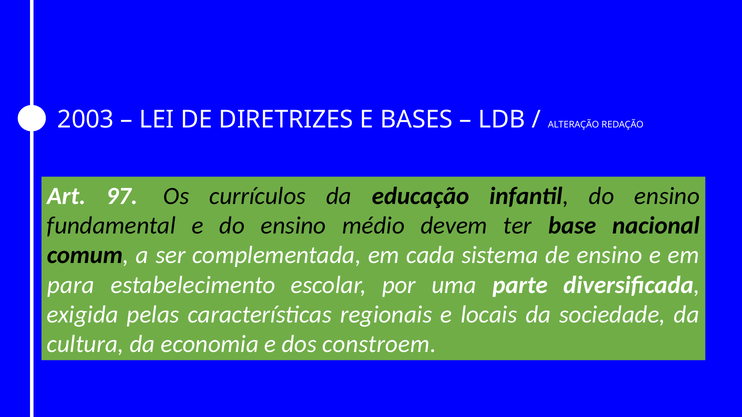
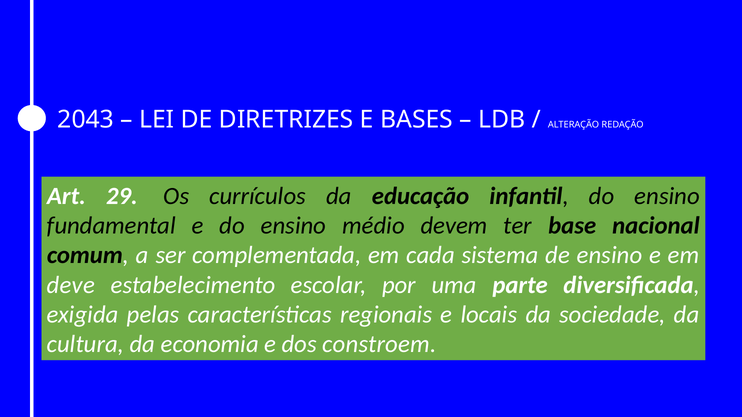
2003: 2003 -> 2043 (86, 120)
97: 97 -> 29 (122, 196)
para: para -> deve (71, 285)
